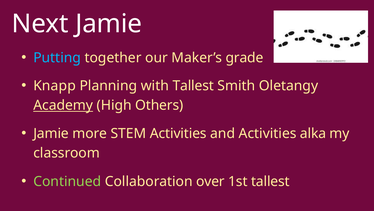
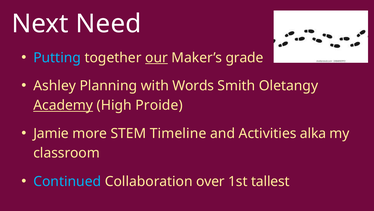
Next Jamie: Jamie -> Need (109, 24)
our underline: none -> present (156, 58)
Knapp: Knapp -> Ashley (55, 86)
with Tallest: Tallest -> Words (193, 86)
Others: Others -> Proide (159, 105)
STEM Activities: Activities -> Timeline (178, 133)
Continued colour: light green -> light blue (67, 181)
